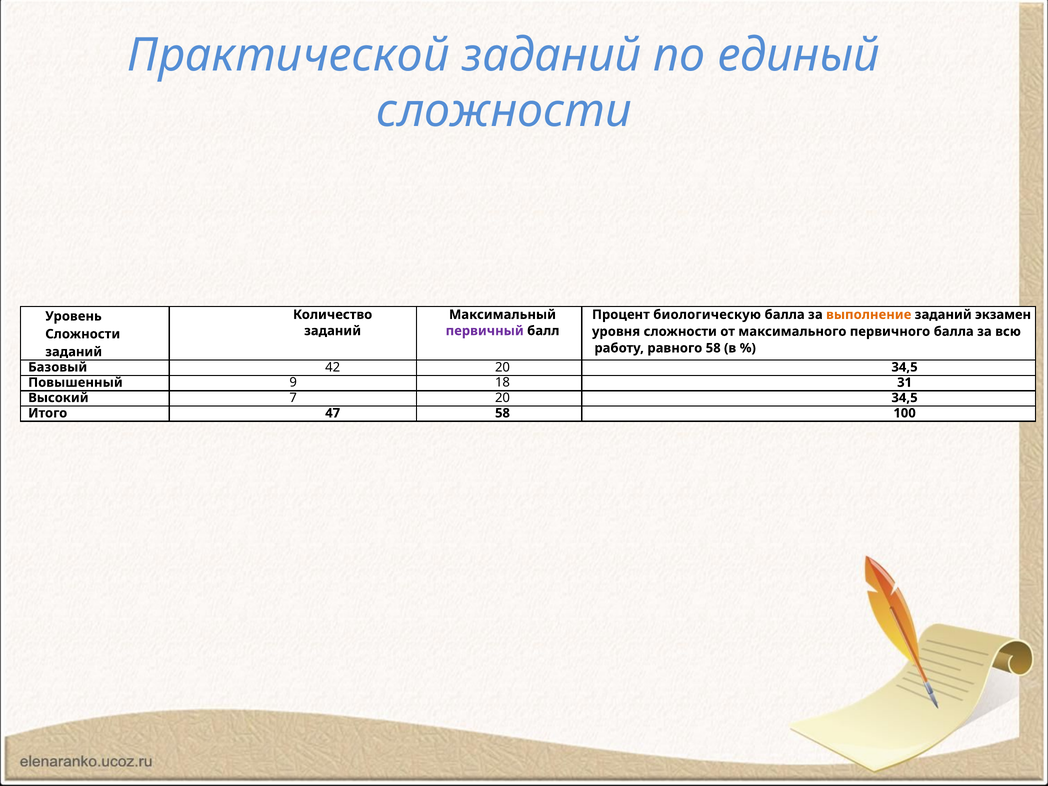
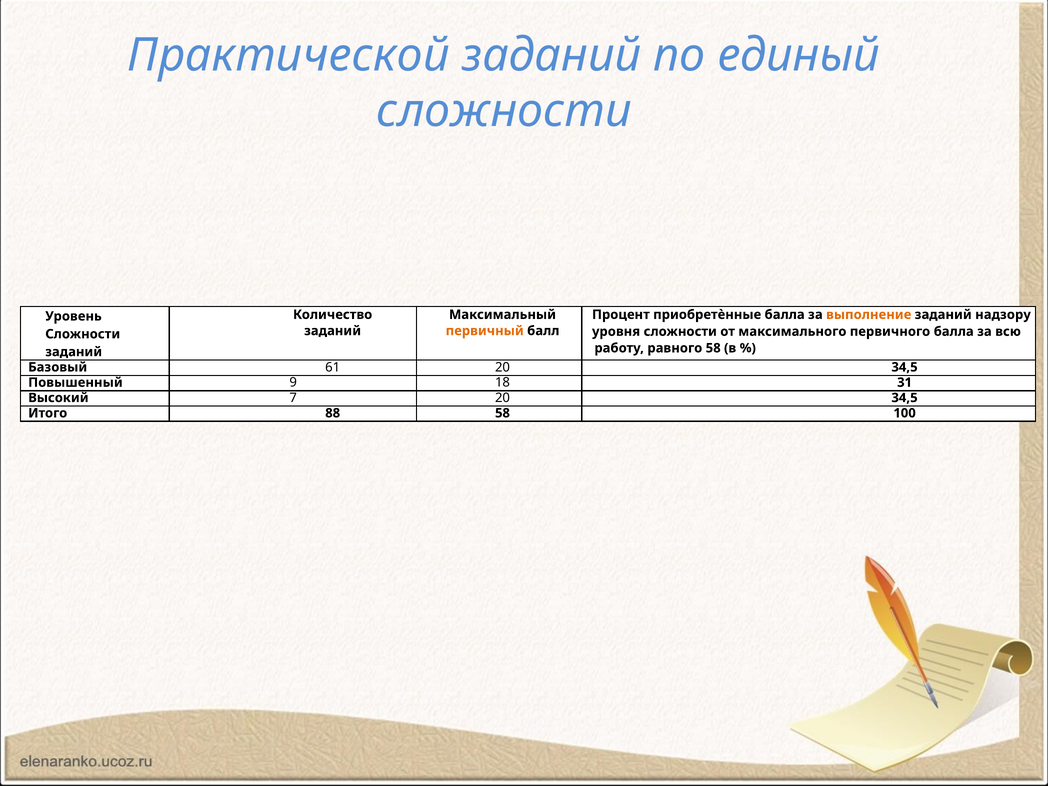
биологическую: биологическую -> приобретѐнные (707, 315)
экзамен: экзамен -> надзору (1003, 315)
первичный colour: purple -> orange (485, 331)
42: 42 -> 61 (333, 367)
47: 47 -> 88 (333, 413)
